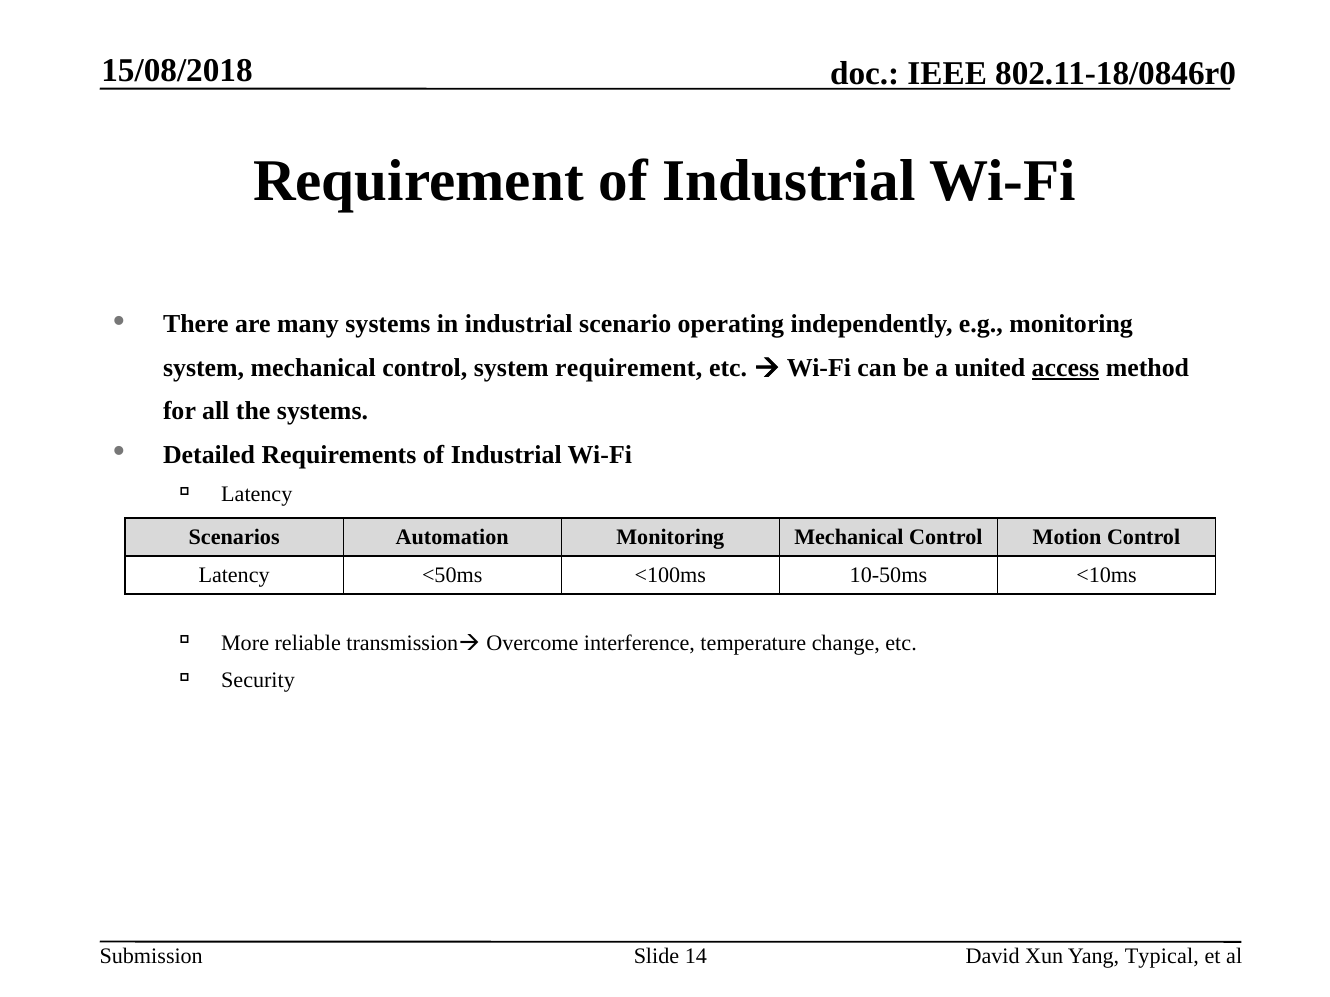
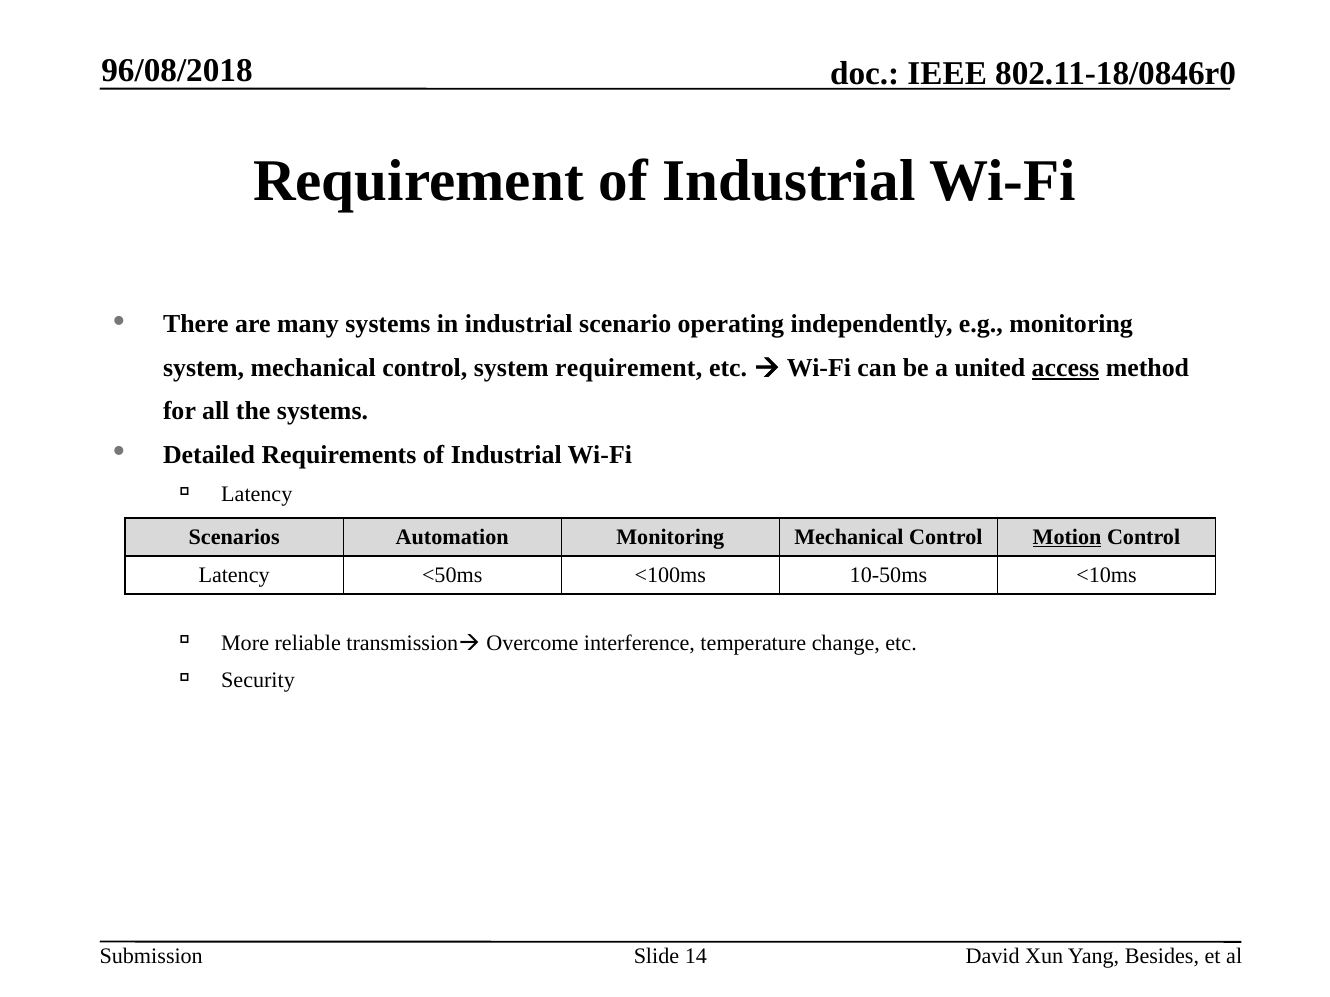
15/08/2018: 15/08/2018 -> 96/08/2018 (177, 71)
Motion underline: none -> present (1067, 538)
Typical: Typical -> Besides (1162, 957)
